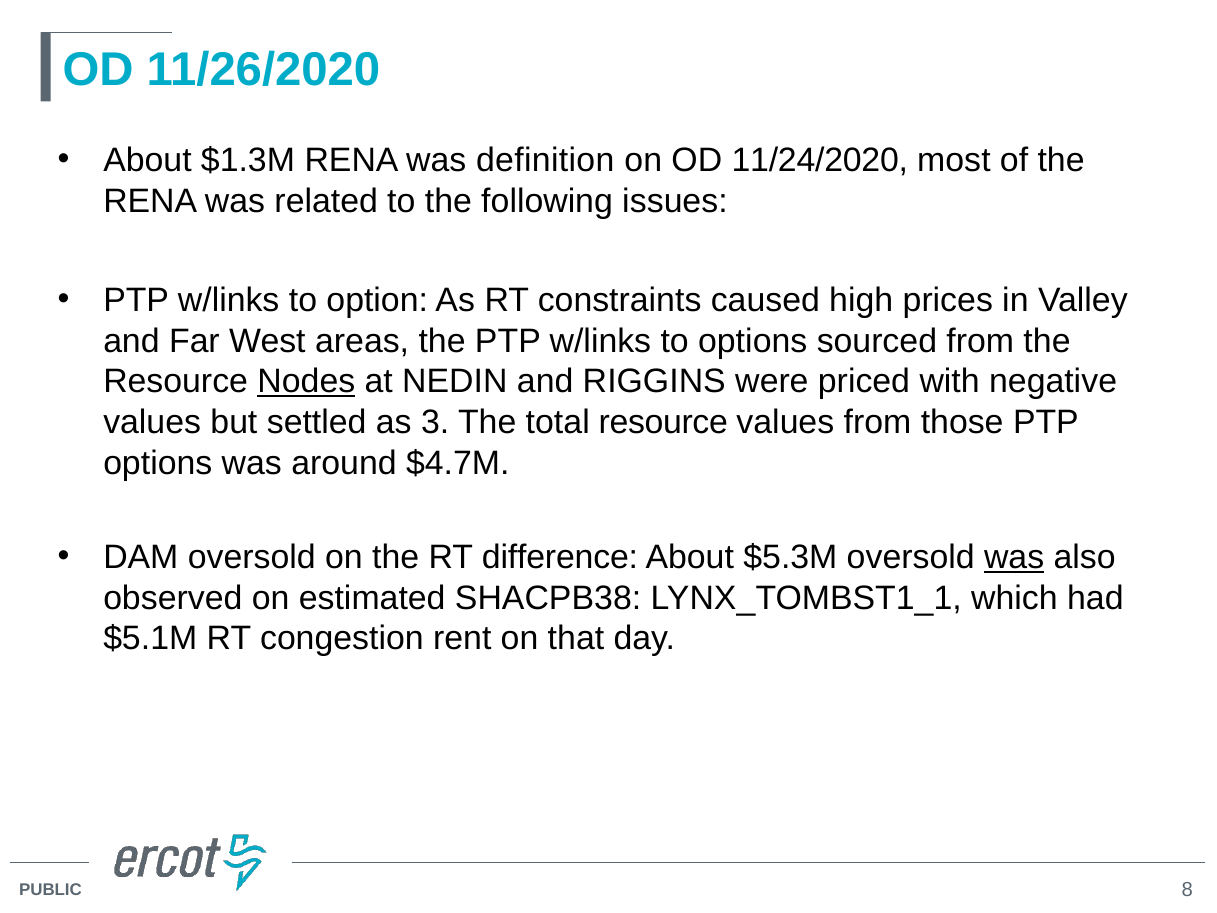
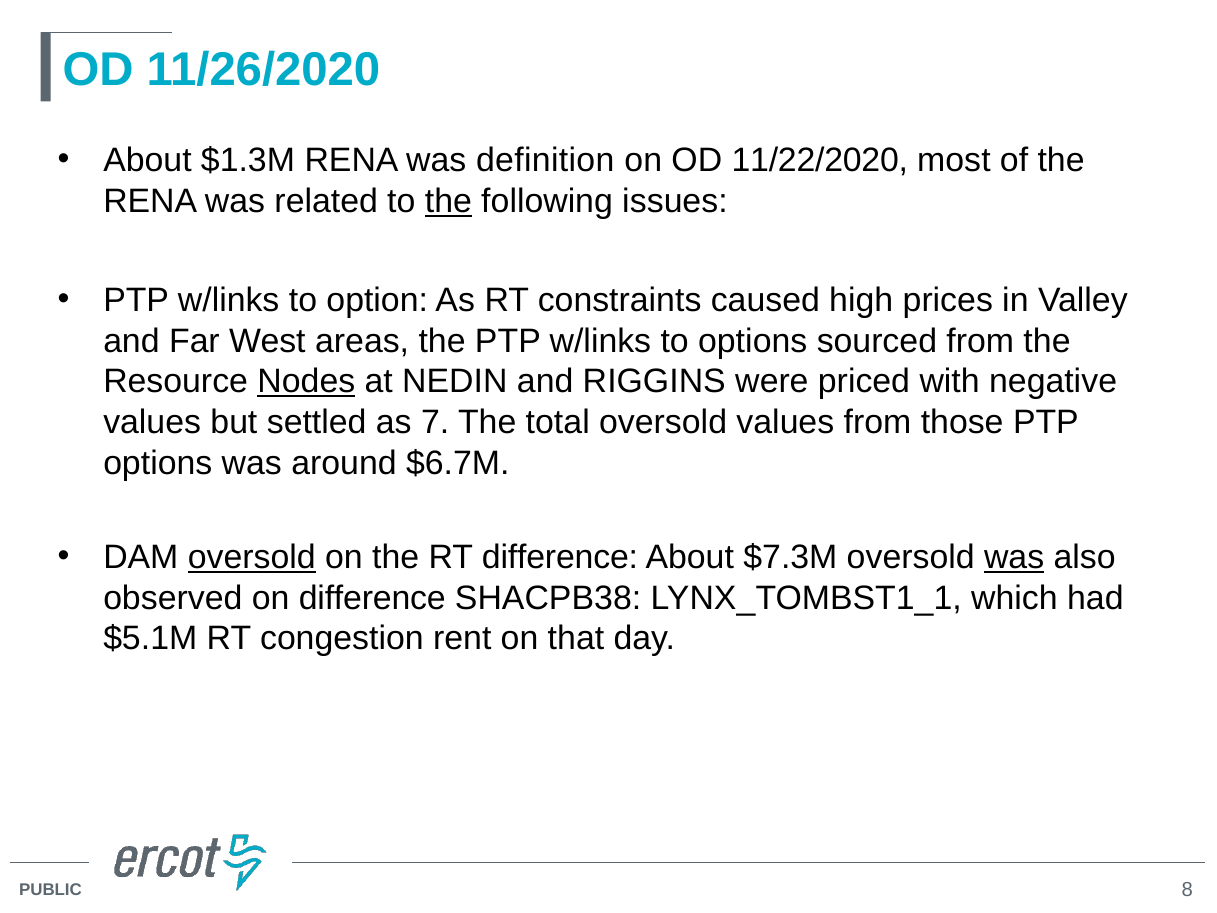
11/24/2020: 11/24/2020 -> 11/22/2020 (820, 161)
the underline: none -> present (448, 201)
3: 3 -> 7 (435, 422)
total resource: resource -> oversold (663, 422)
$4.7M: $4.7M -> $6.7M (458, 463)
oversold underline: none -> present (252, 557)
$5.3M: $5.3M -> $7.3M (790, 557)
on estimated: estimated -> difference (372, 598)
